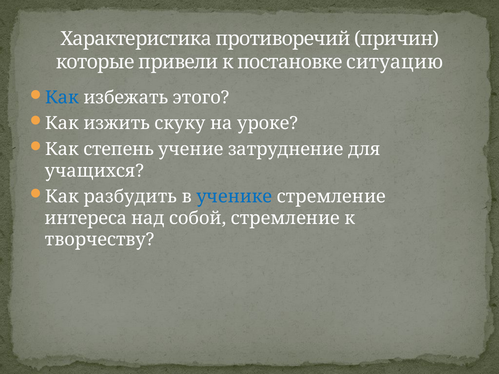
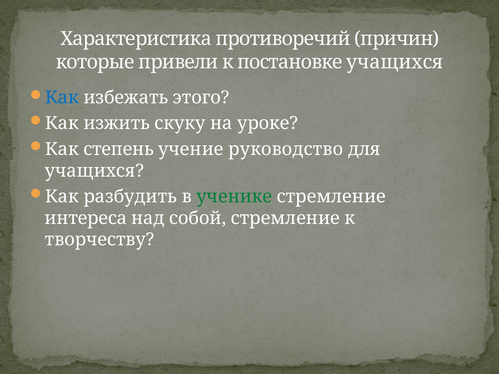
постановке ситуацию: ситуацию -> учащихся (395, 62)
затруднение: затруднение -> руководство (286, 149)
ученике colour: blue -> green (234, 197)
